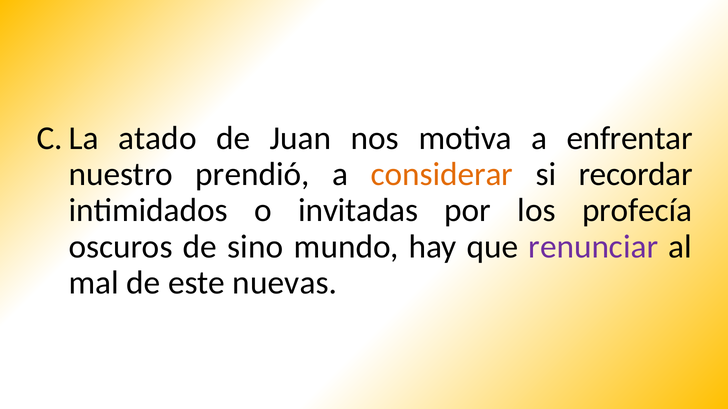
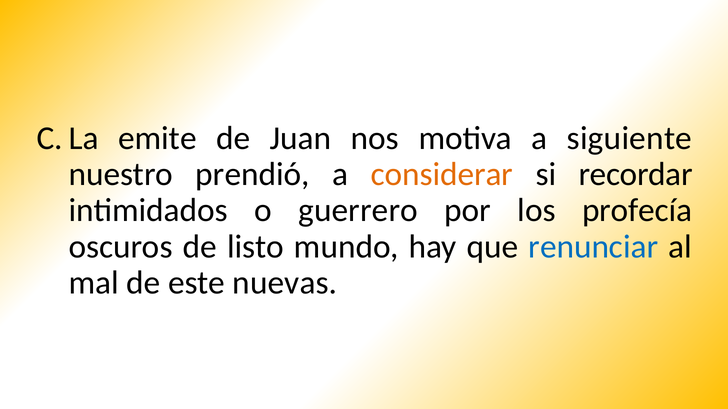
atado: atado -> emite (157, 139)
enfrentar: enfrentar -> siguiente (629, 139)
invitadas: invitadas -> guerrero (358, 211)
sino: sino -> listo (255, 247)
renunciar colour: purple -> blue (593, 247)
